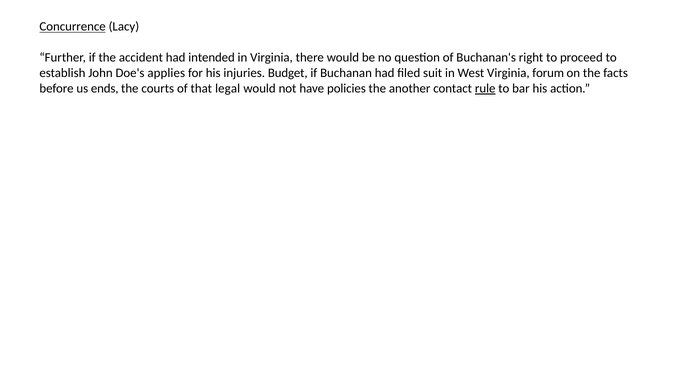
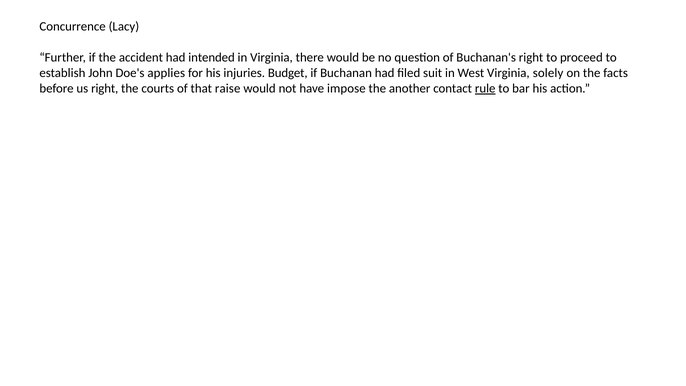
Concurrence underline: present -> none (73, 27)
forum: forum -> solely (548, 73)
us ends: ends -> right (105, 88)
legal: legal -> raise (228, 88)
policies: policies -> impose (346, 88)
